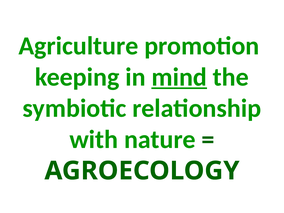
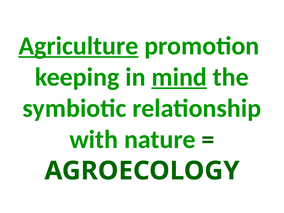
Agriculture underline: none -> present (78, 46)
